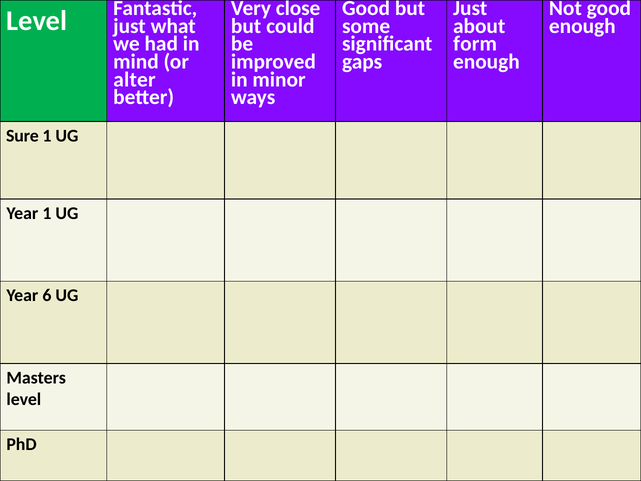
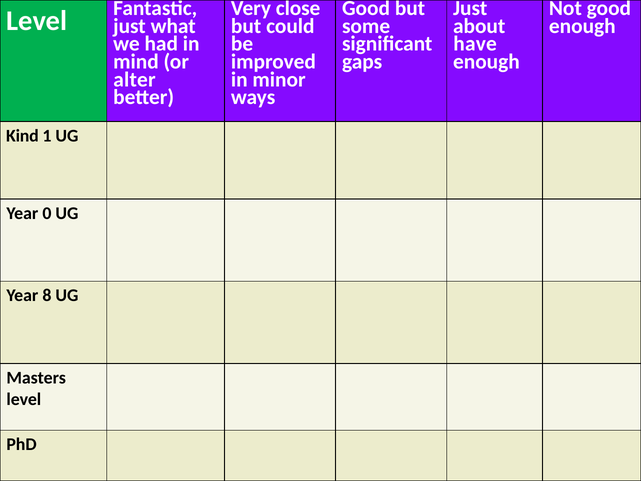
form: form -> have (475, 44)
Sure: Sure -> Kind (22, 136)
Year 1: 1 -> 0 (47, 213)
6: 6 -> 8 (47, 295)
